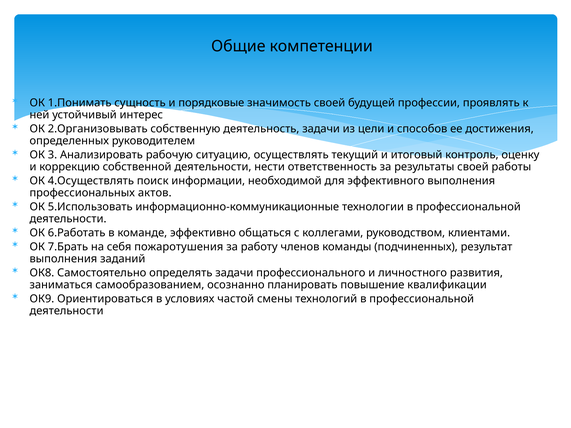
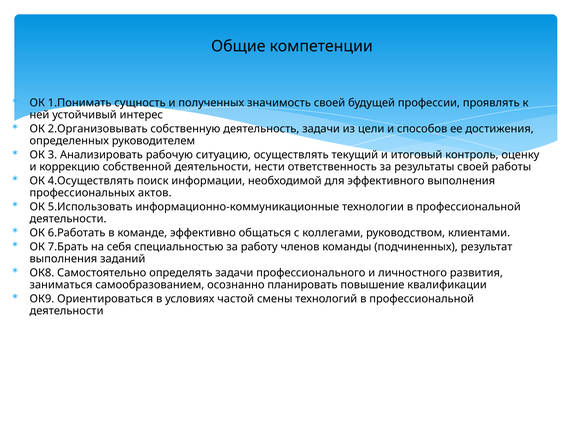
порядковые: порядковые -> полученных (211, 103)
пожаротушения: пожаротушения -> специальностью (179, 247)
